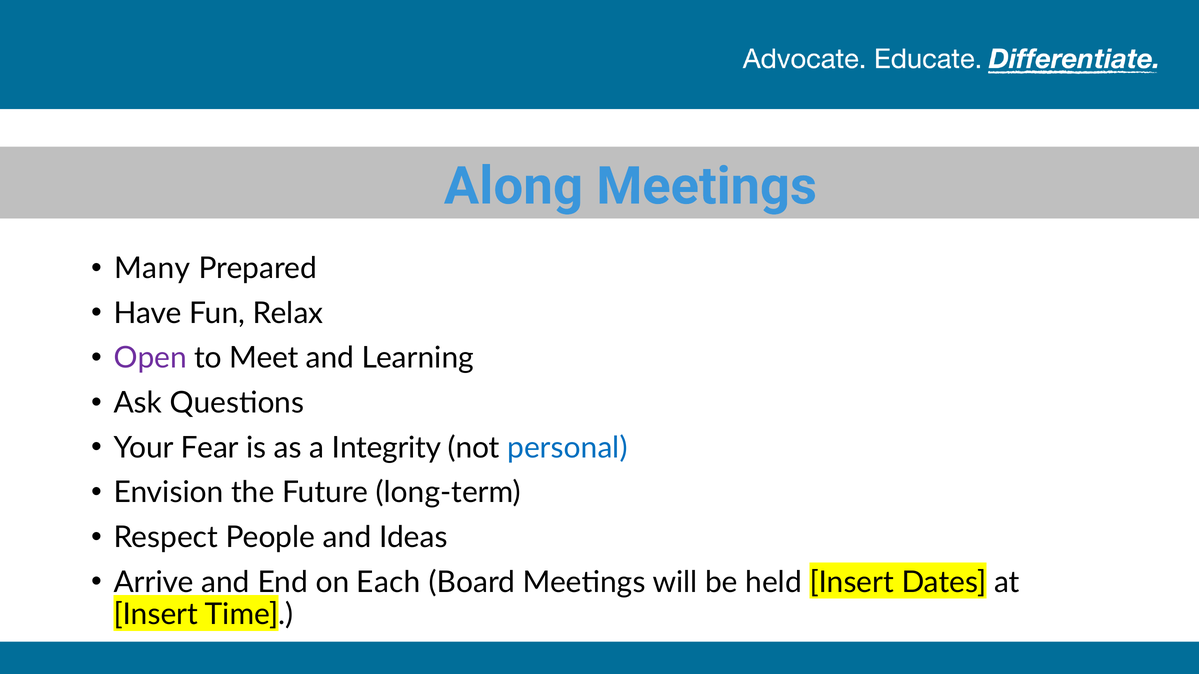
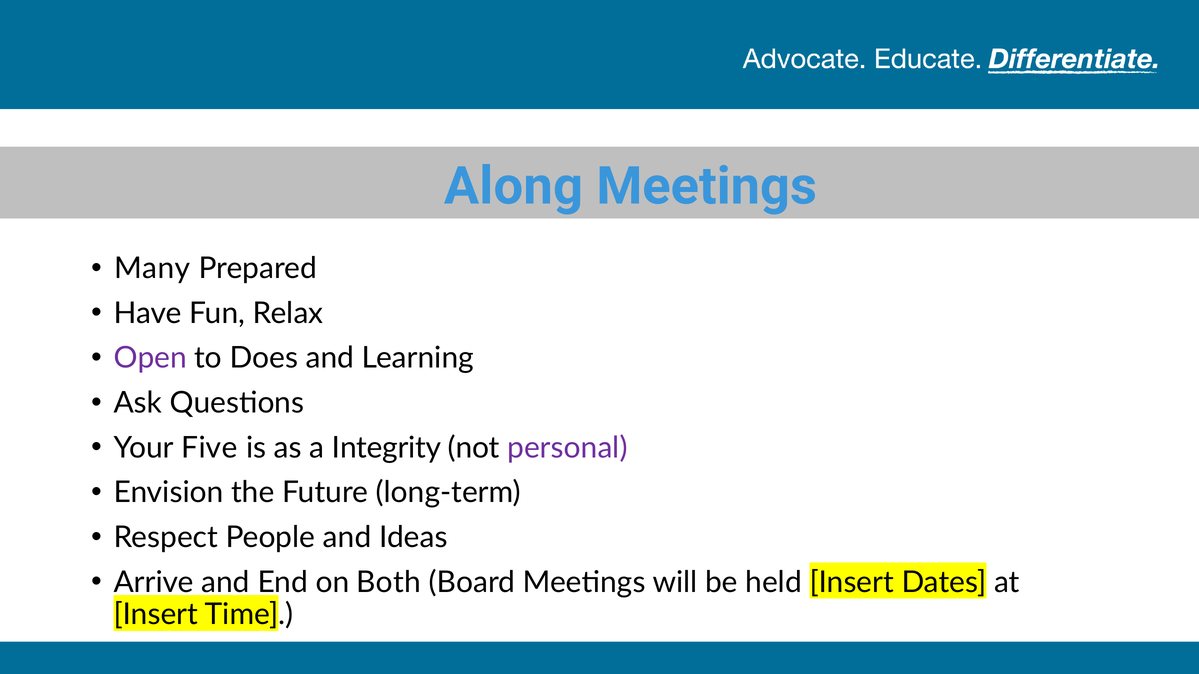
Meet: Meet -> Does (264, 358)
Fear: Fear -> Five (209, 448)
personal colour: blue -> purple (567, 448)
Each: Each -> Both (389, 583)
